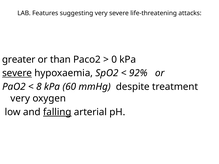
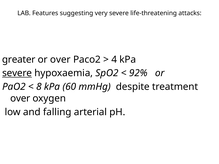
or than: than -> over (60, 60)
0: 0 -> 4 (114, 60)
very: very -> over (20, 99)
falling underline: present -> none (57, 112)
